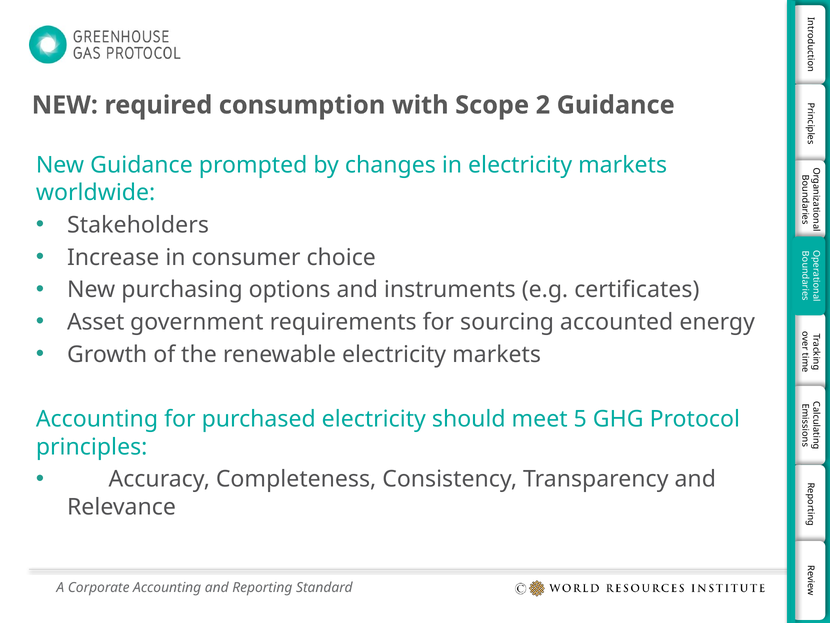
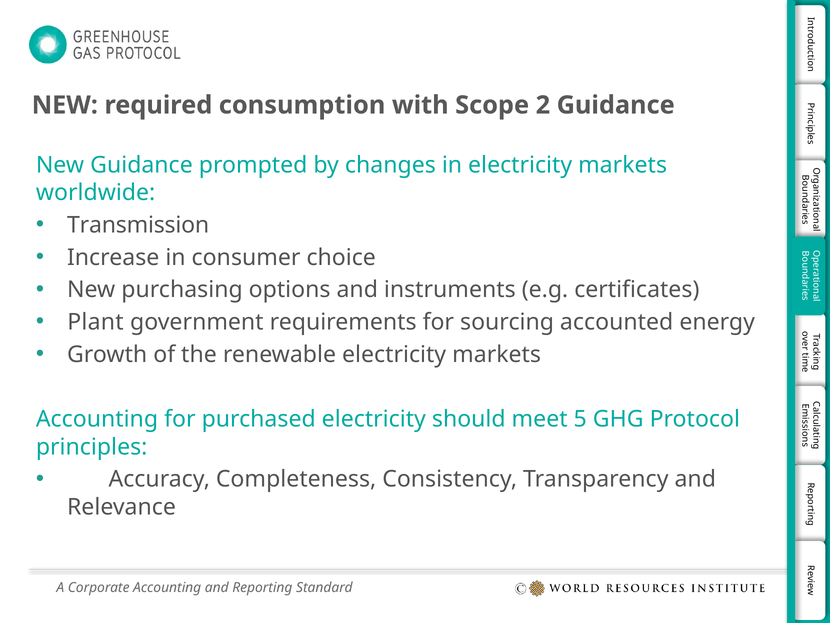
Stakeholders: Stakeholders -> Transmission (138, 225)
Asset: Asset -> Plant (95, 322)
